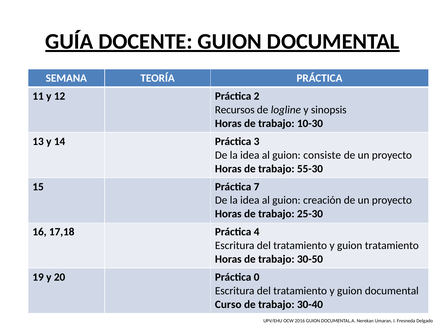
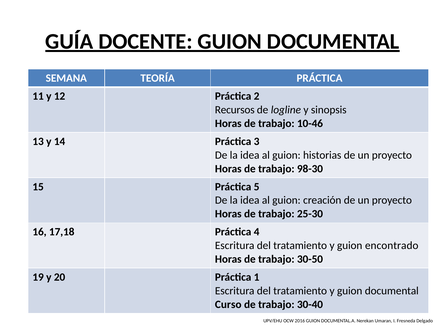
10-30: 10-30 -> 10-46 (310, 123)
consiste: consiste -> historias (322, 155)
55-30: 55-30 -> 98-30 (310, 169)
7: 7 -> 5 (257, 187)
guion tratamiento: tratamiento -> encontrado (392, 245)
0: 0 -> 1 (257, 277)
